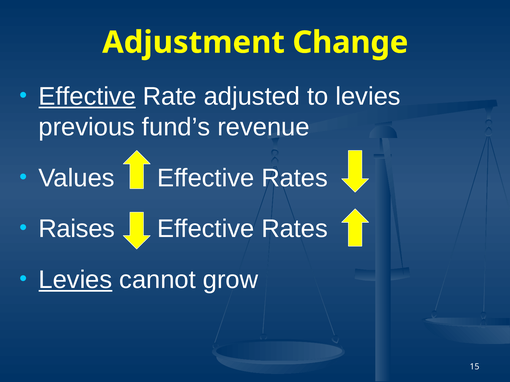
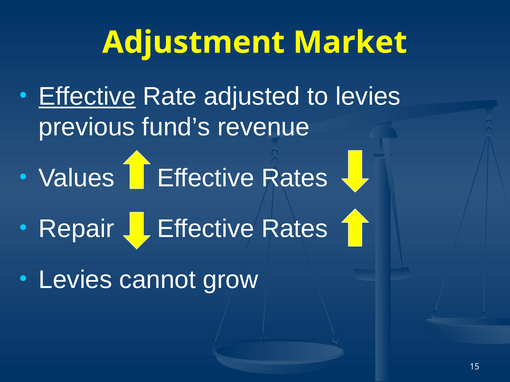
Change: Change -> Market (350, 43)
Raises: Raises -> Repair (77, 229)
Levies underline: present -> none (75, 280)
